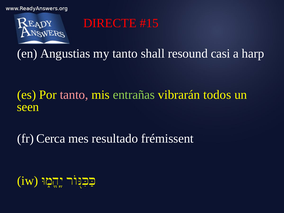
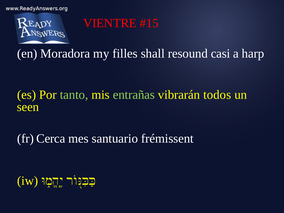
DIRECTE: DIRECTE -> VIENTRE (110, 23)
Angustias: Angustias -> Moradora (65, 54)
my tanto: tanto -> filles (125, 54)
tanto colour: pink -> light green (74, 95)
resultado: resultado -> santuario (115, 139)
